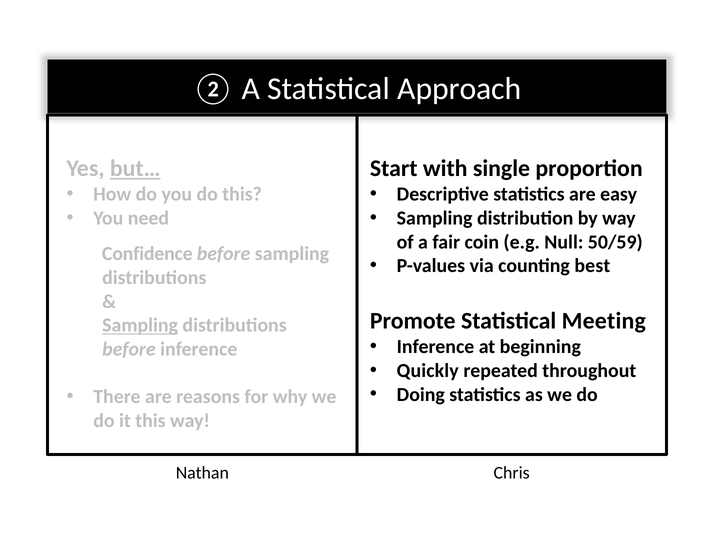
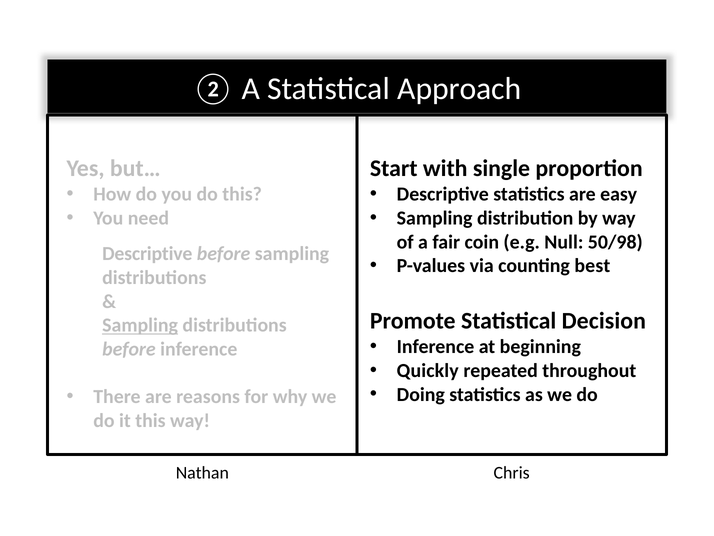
but… underline: present -> none (135, 168)
50/59: 50/59 -> 50/98 (615, 242)
Confidence: Confidence -> Descriptive (147, 254)
Meeting: Meeting -> Decision (604, 321)
